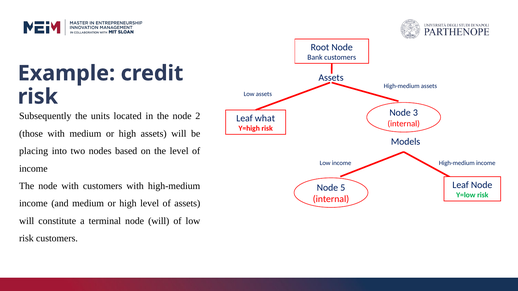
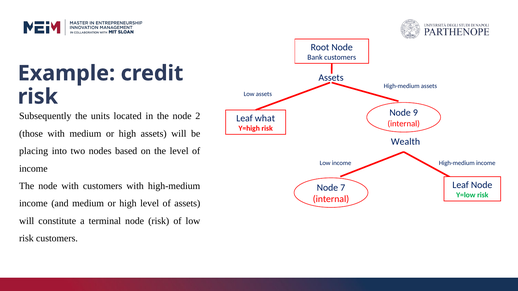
3: 3 -> 9 (415, 113)
Models: Models -> Wealth (406, 142)
5: 5 -> 7 (343, 188)
node will: will -> risk (159, 221)
